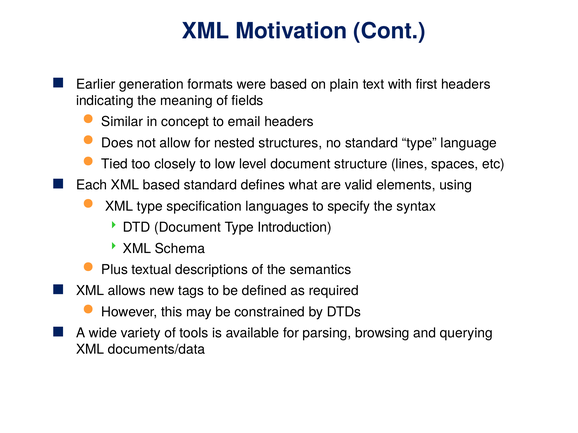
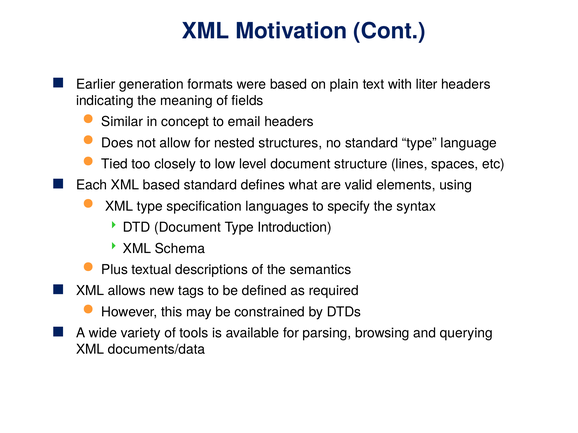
first: first -> liter (427, 84)
